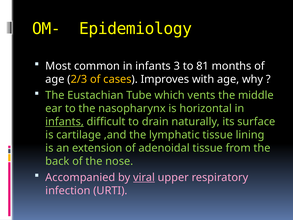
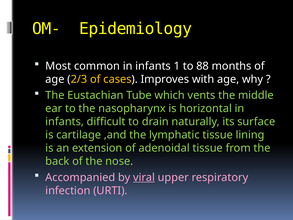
3: 3 -> 1 (177, 66)
81: 81 -> 88 (203, 66)
infants underline: present -> none (65, 122)
